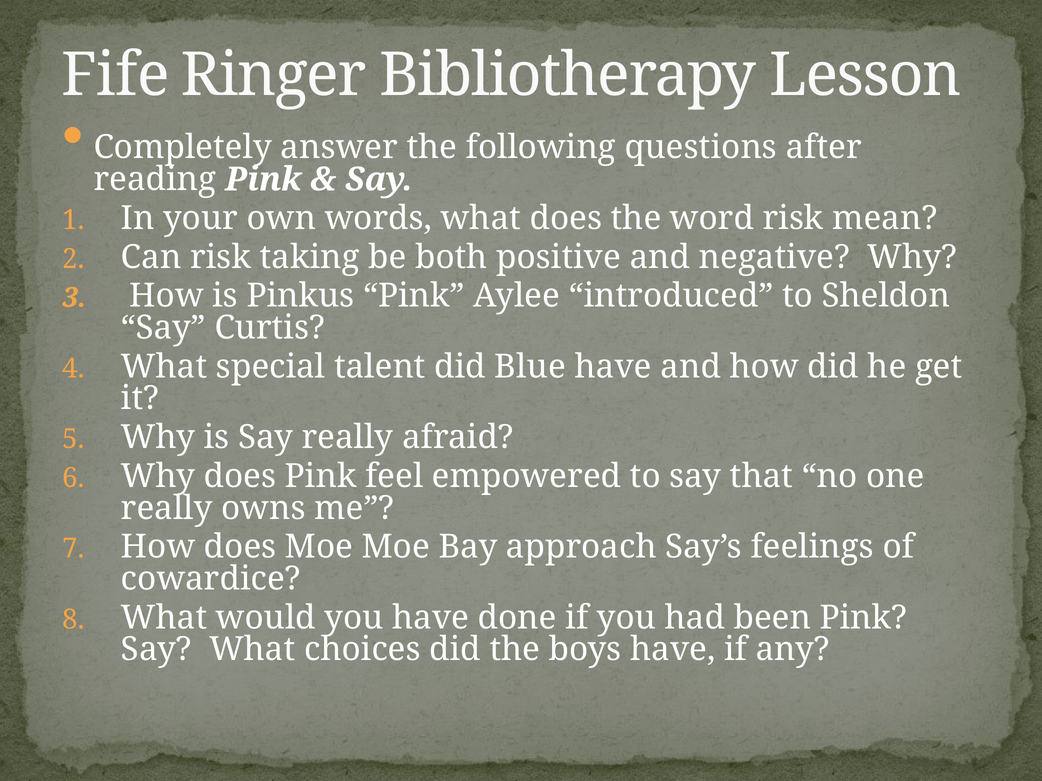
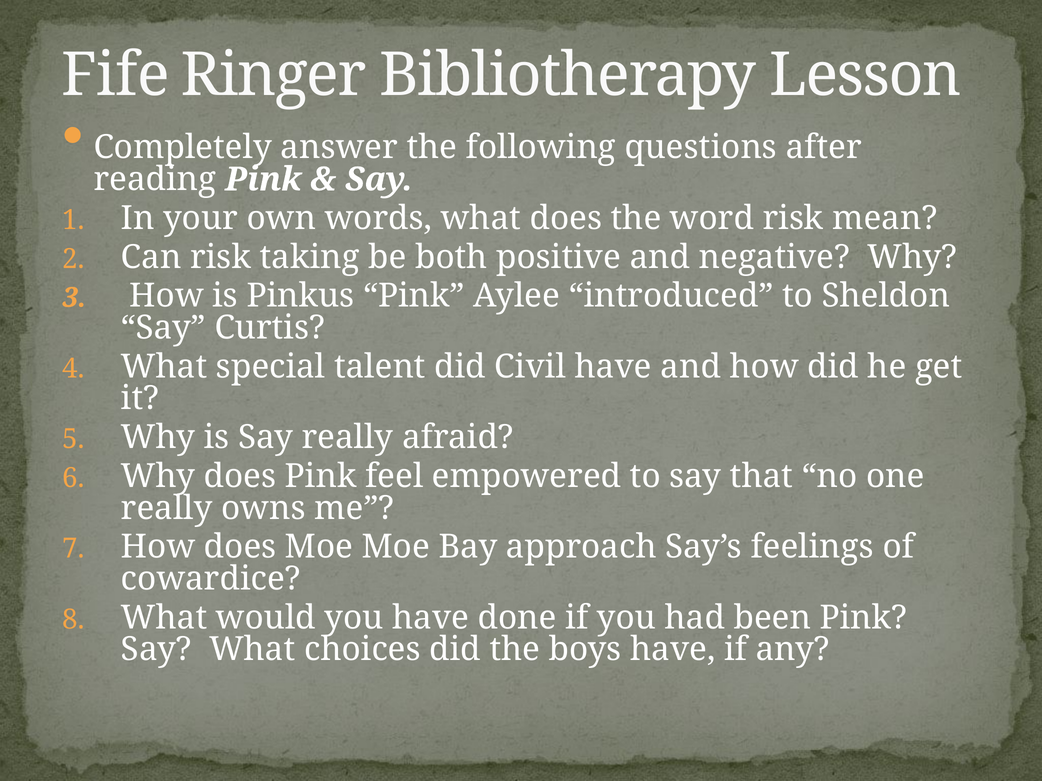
Blue: Blue -> Civil (530, 367)
